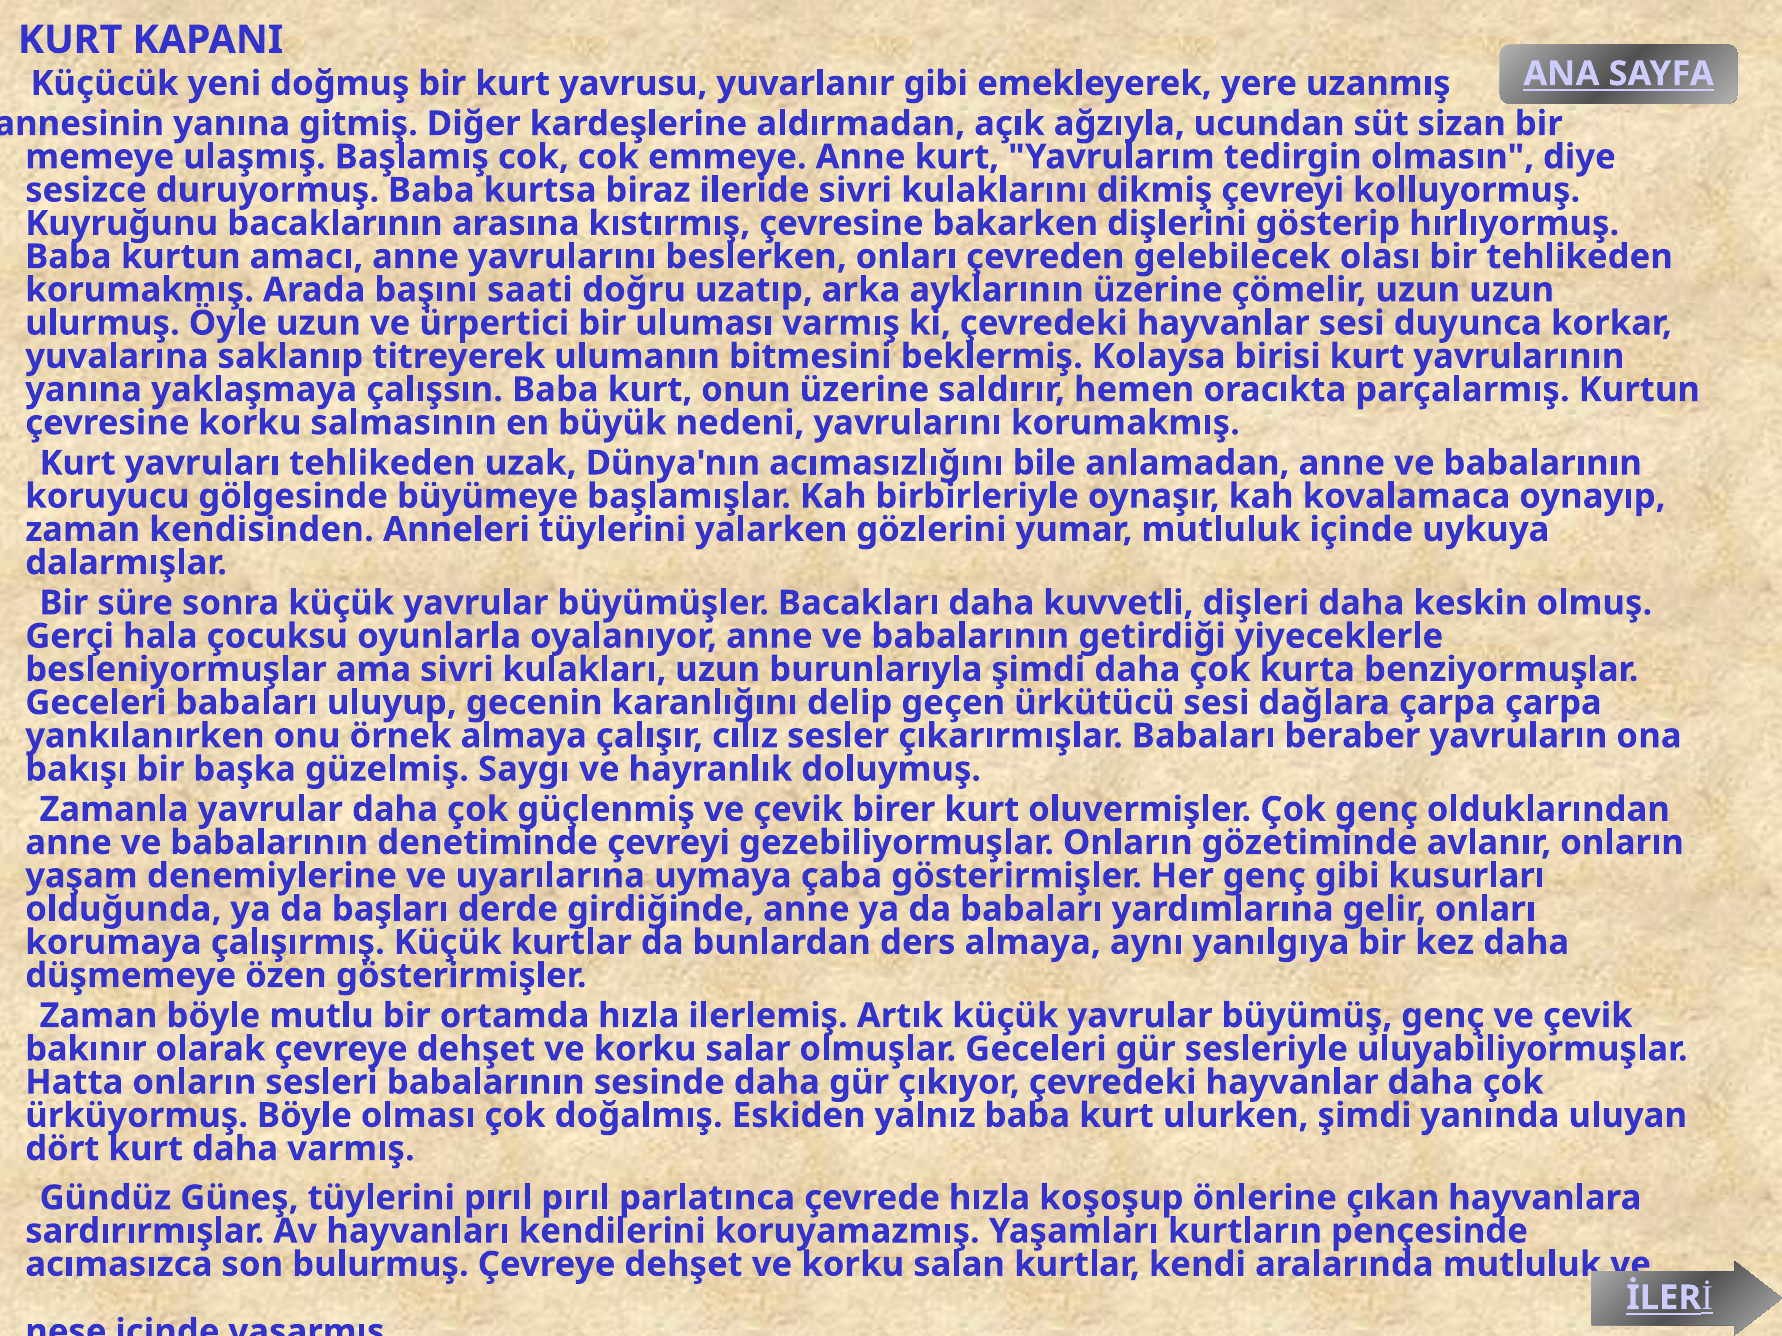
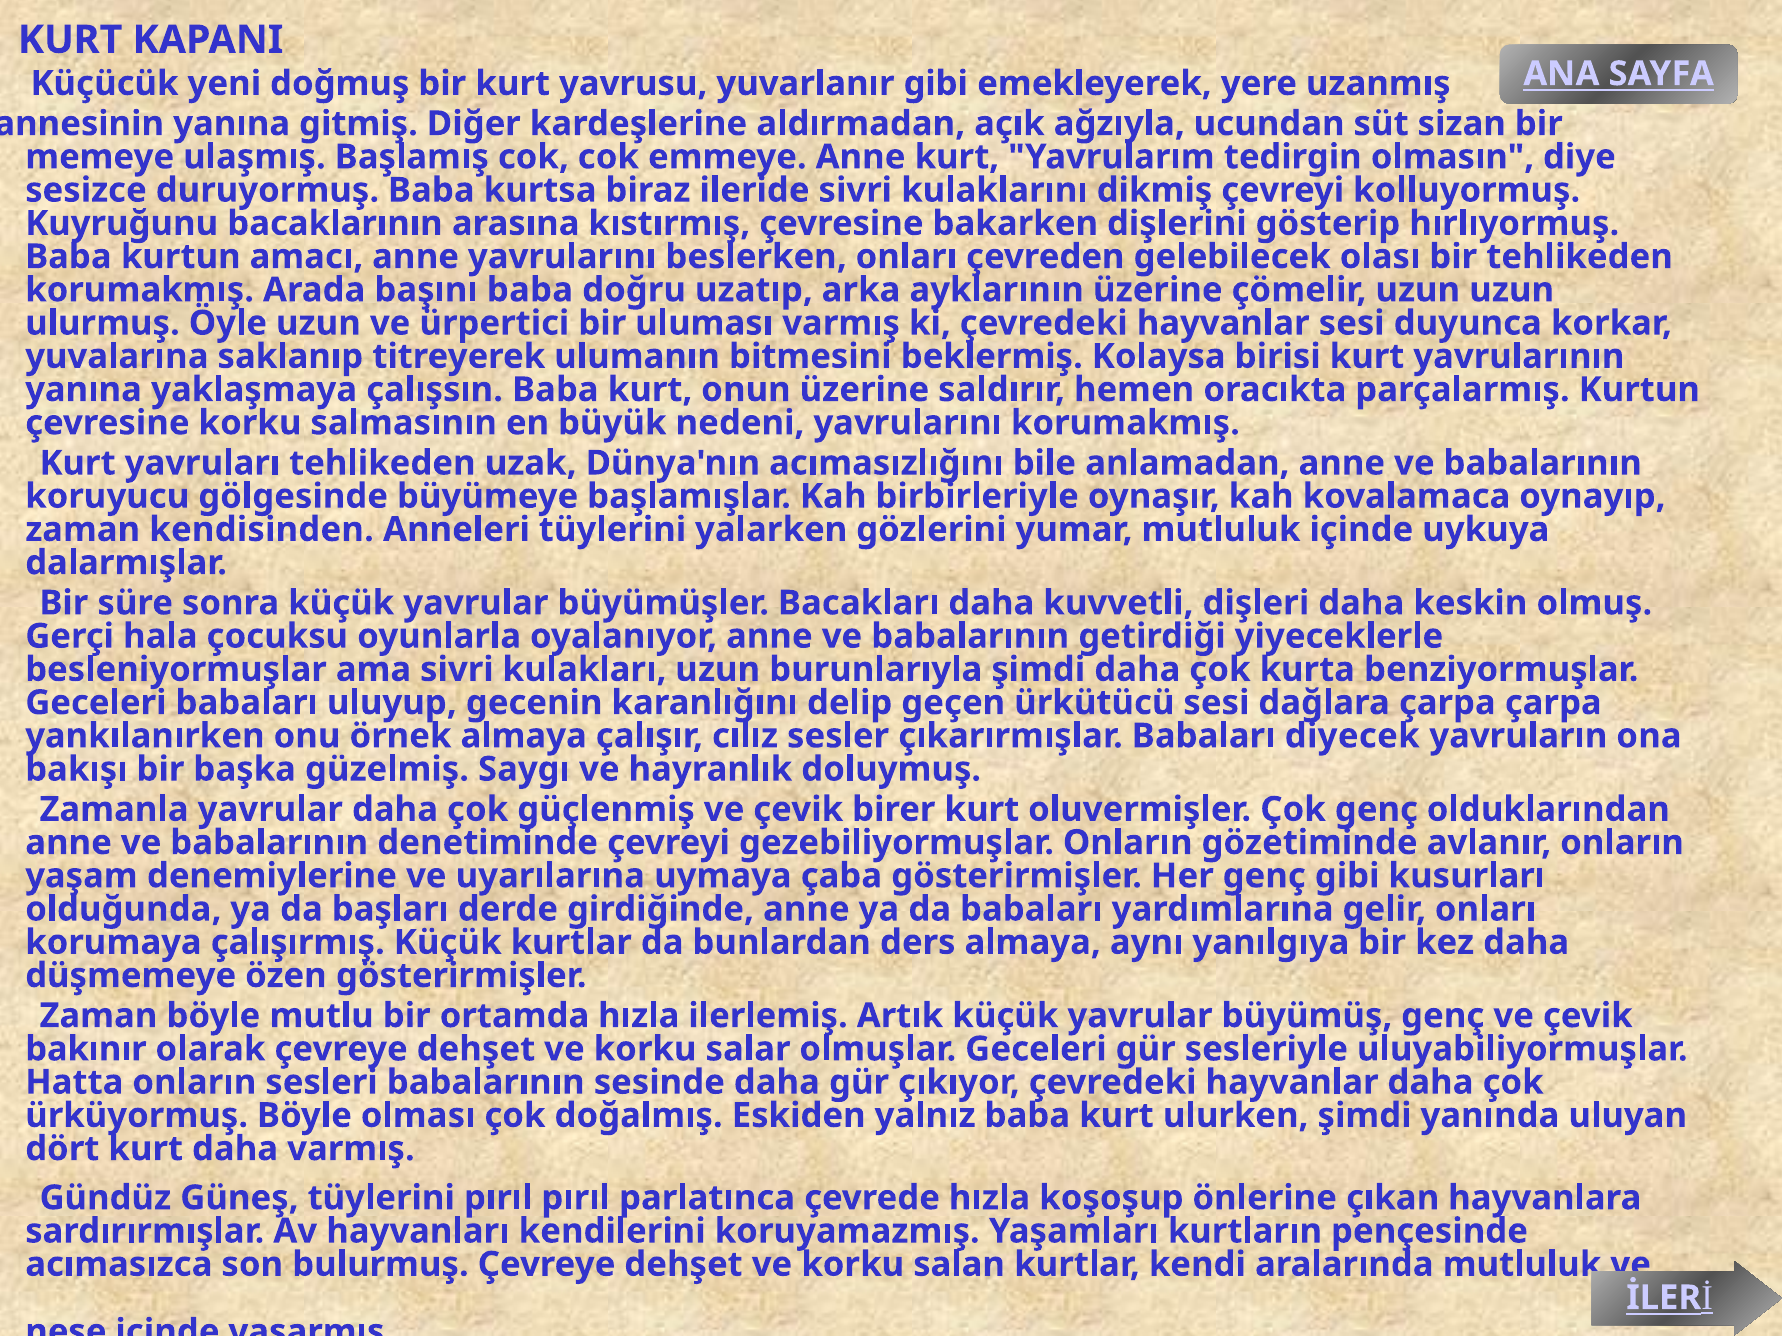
başını saati: saati -> baba (530, 290)
beraber: beraber -> diyecek (1352, 736)
